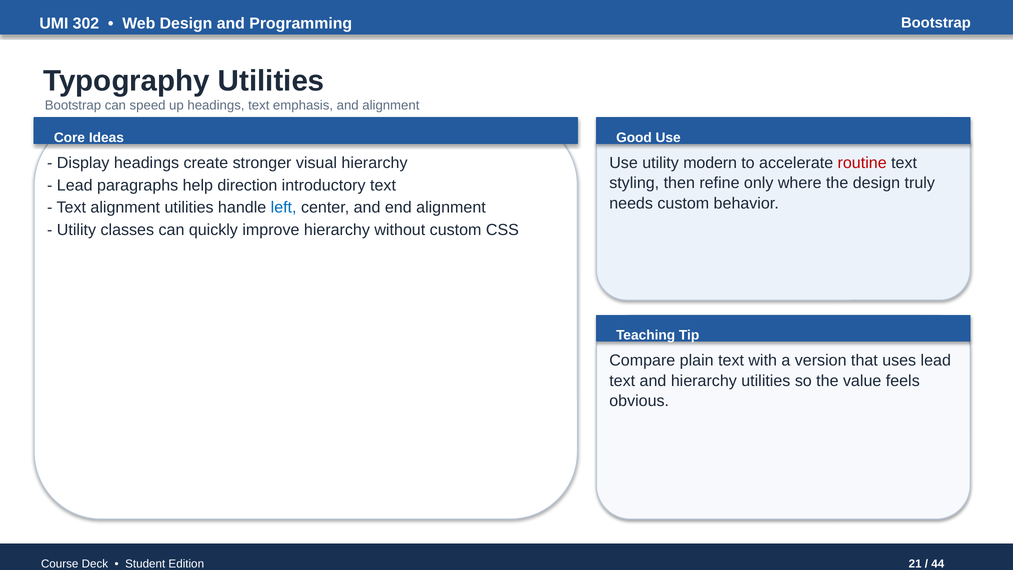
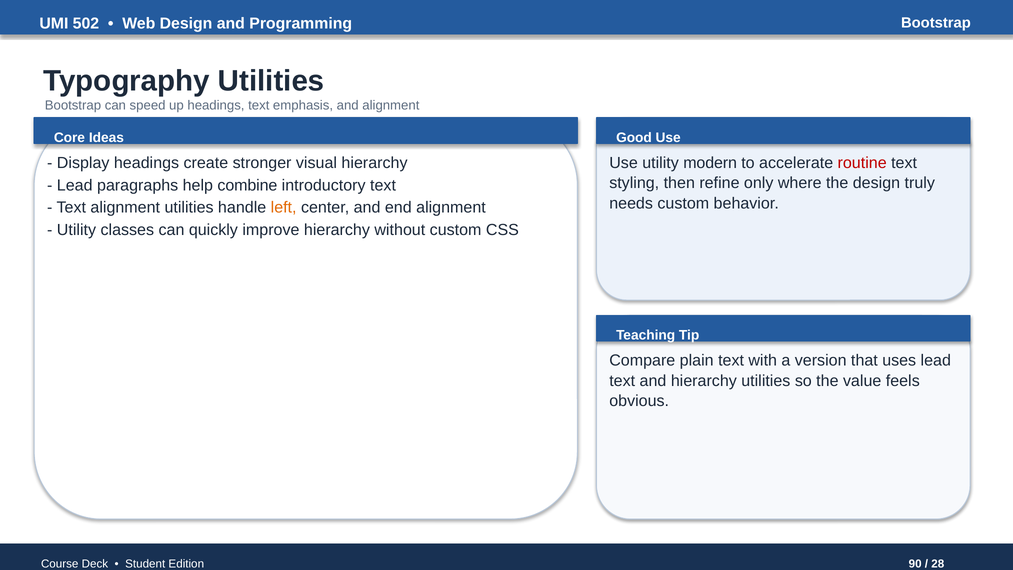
302: 302 -> 502 (86, 24)
direction: direction -> combine (247, 185)
left colour: blue -> orange (284, 207)
21: 21 -> 90 (915, 564)
44: 44 -> 28 (938, 564)
